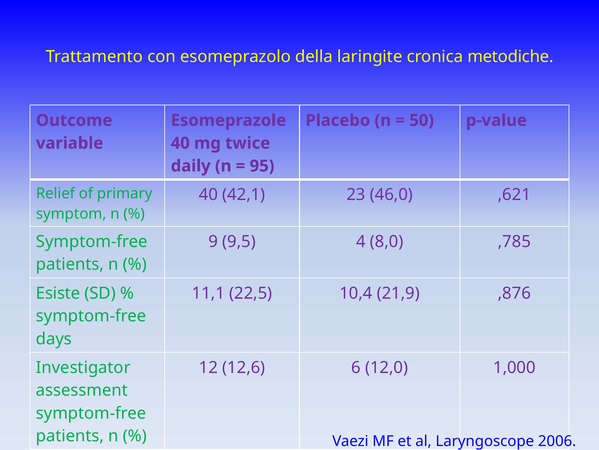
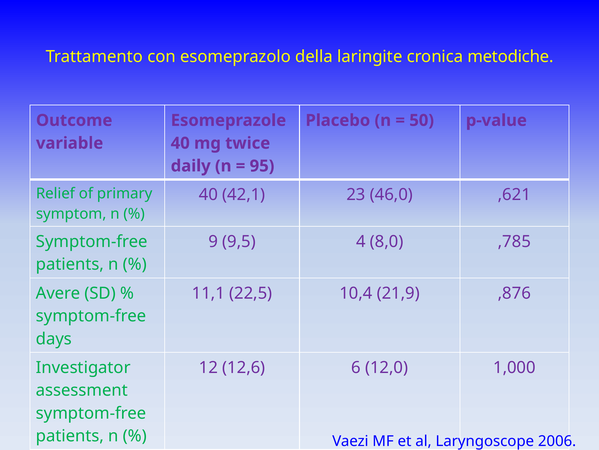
Esiste: Esiste -> Avere (58, 293)
